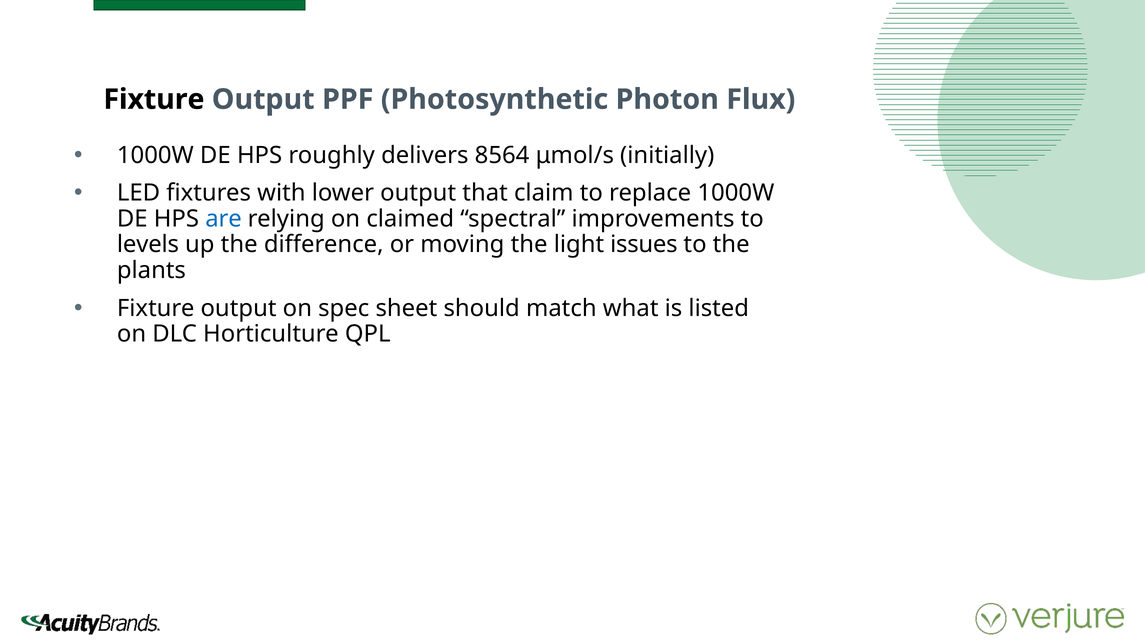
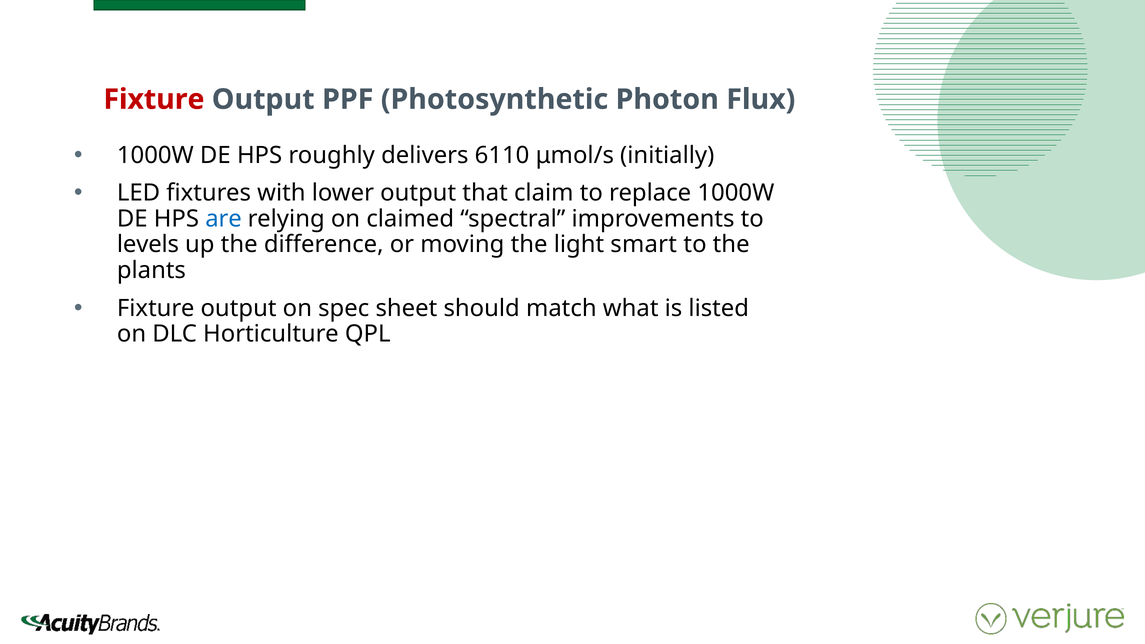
Fixture colour: black -> red (154, 99)
8564: 8564 -> 6110 (502, 155)
issues: issues -> smart (644, 245)
